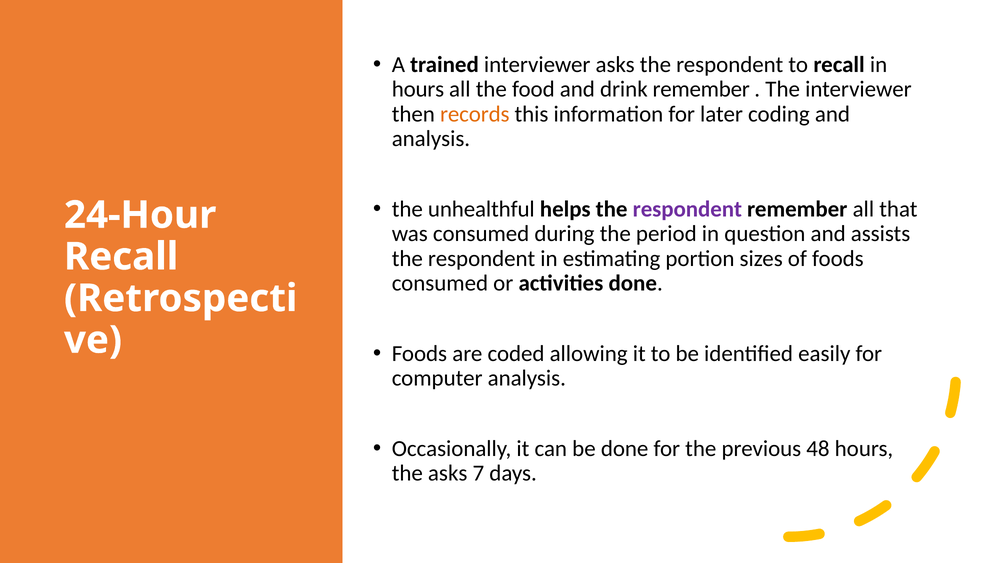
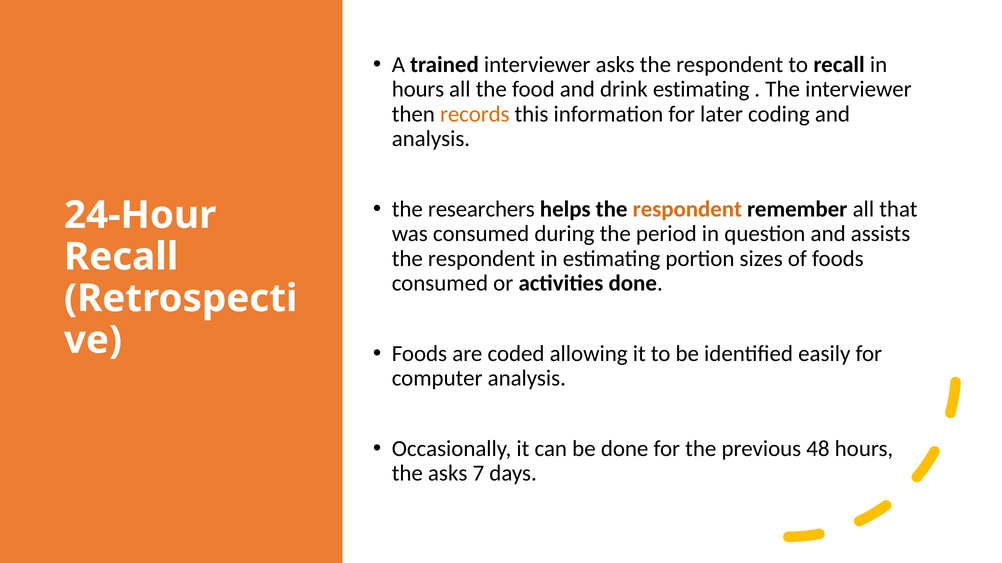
drink remember: remember -> estimating (701, 89)
unhealthful: unhealthful -> researchers (481, 209)
respondent colour: purple -> orange (687, 209)
